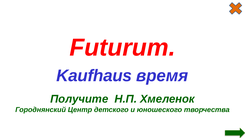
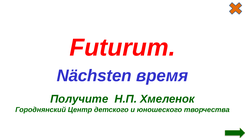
Kaufhaus: Kaufhaus -> Nächsten (94, 76)
